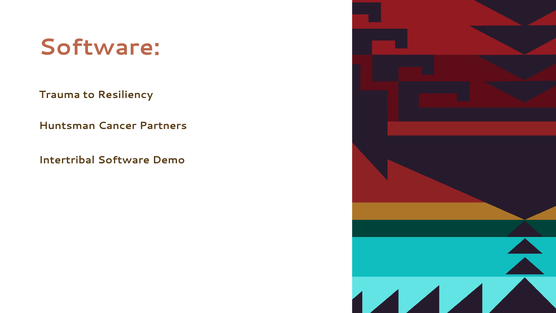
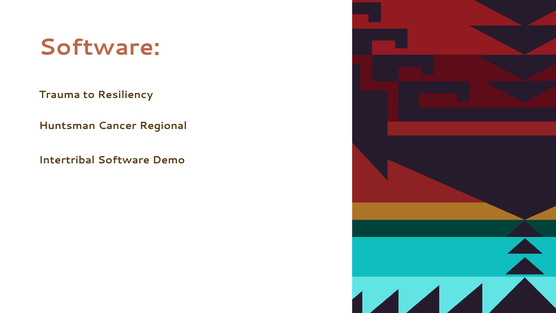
Partners: Partners -> Regional (163, 126)
